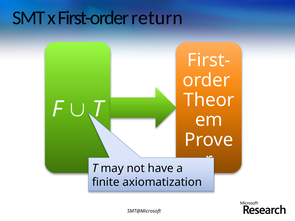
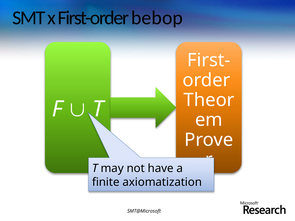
return: return -> bebop (157, 18)
